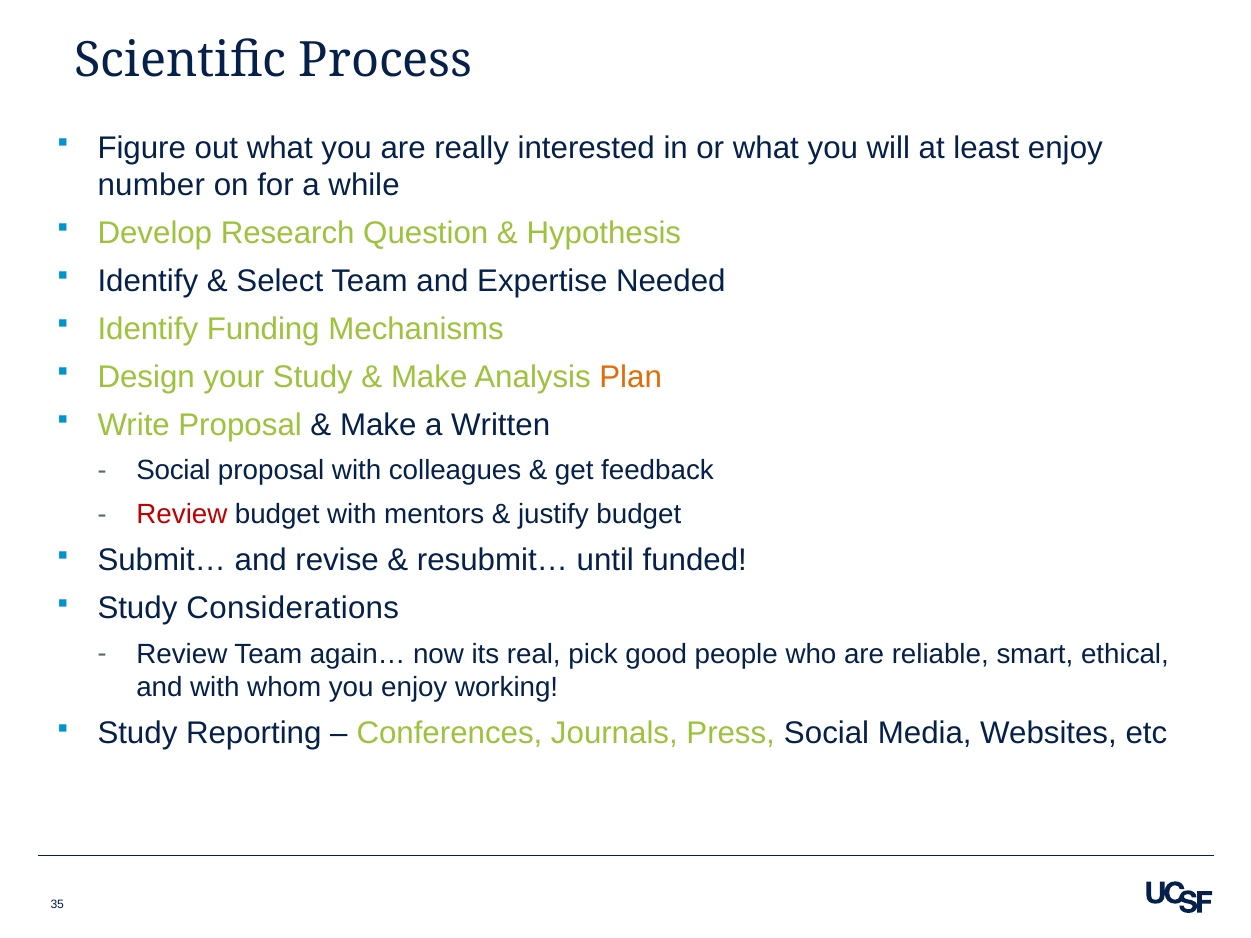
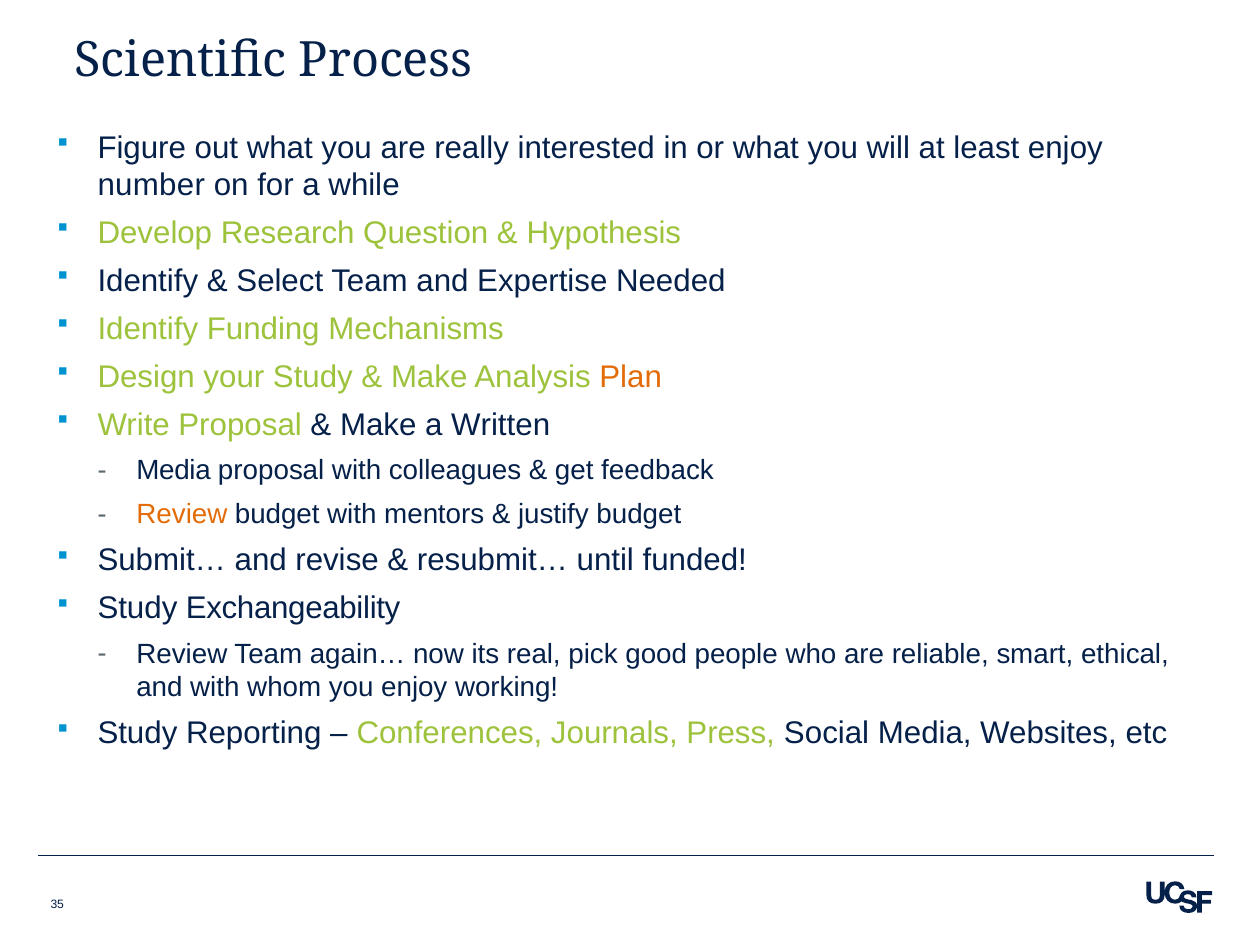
Social: Social -> Media (174, 471)
Review colour: red -> orange (182, 515)
Considerations: Considerations -> Exchangeability (293, 609)
